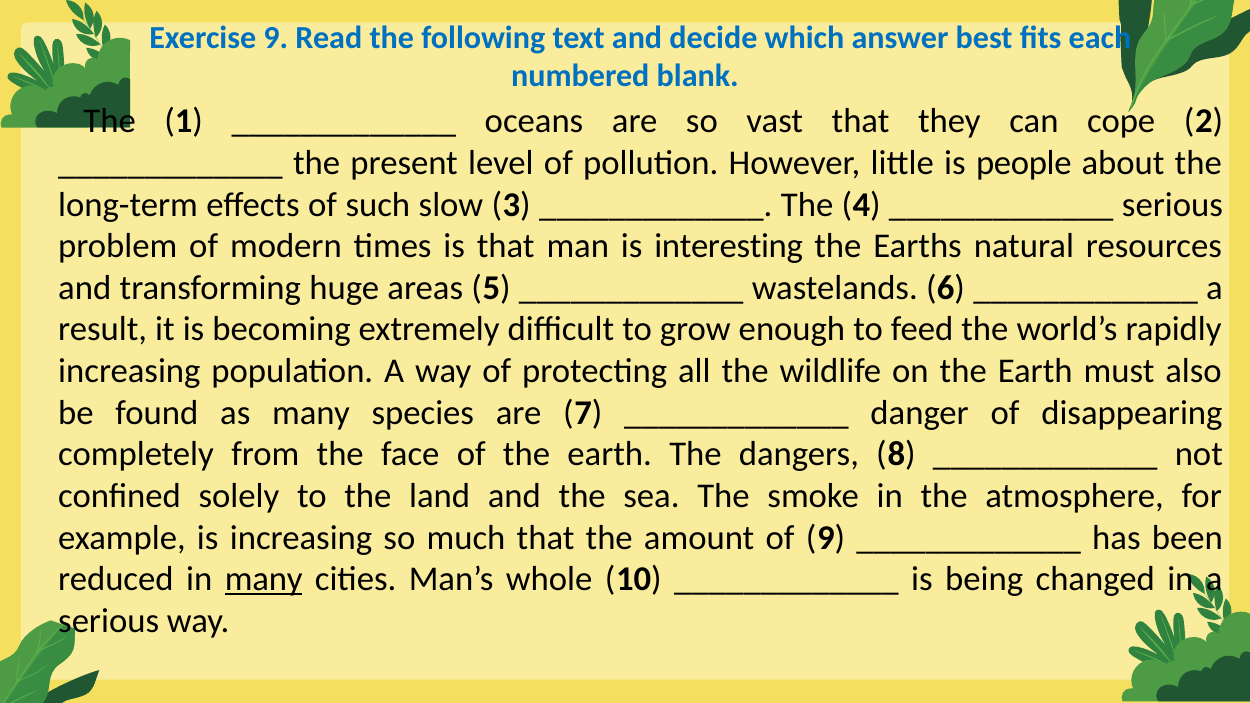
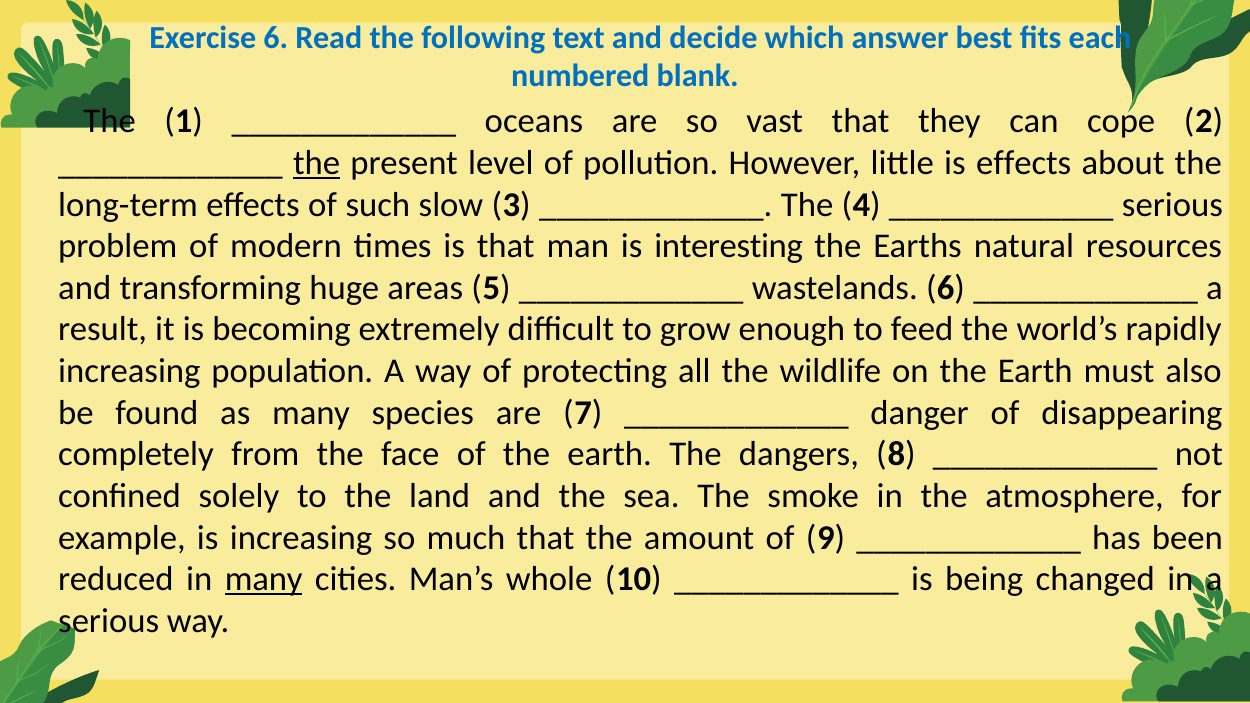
Exercise 9: 9 -> 6 (276, 38)
the underline: none -> present (317, 163)
is people: people -> effects (1024, 163)
